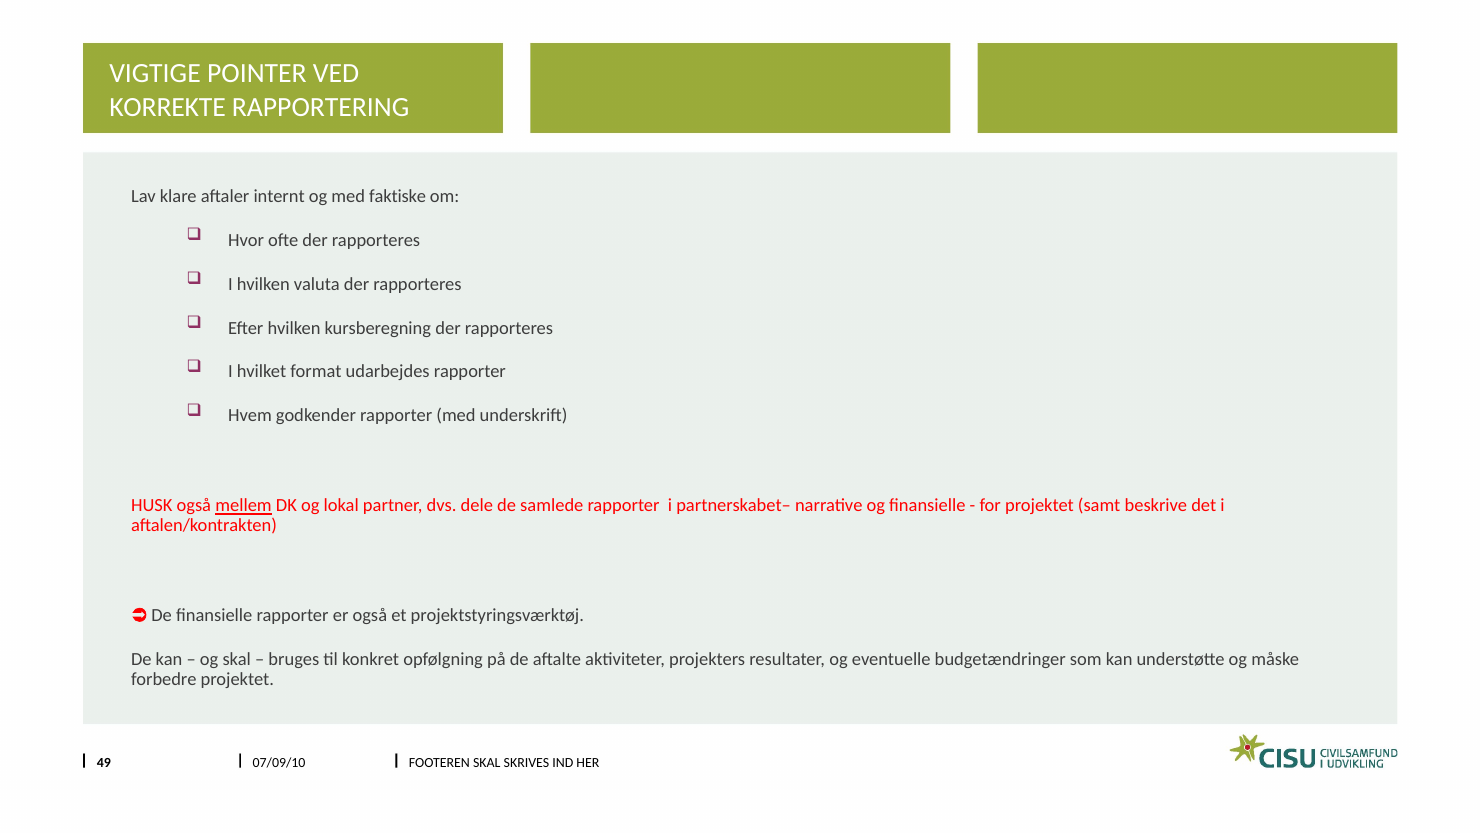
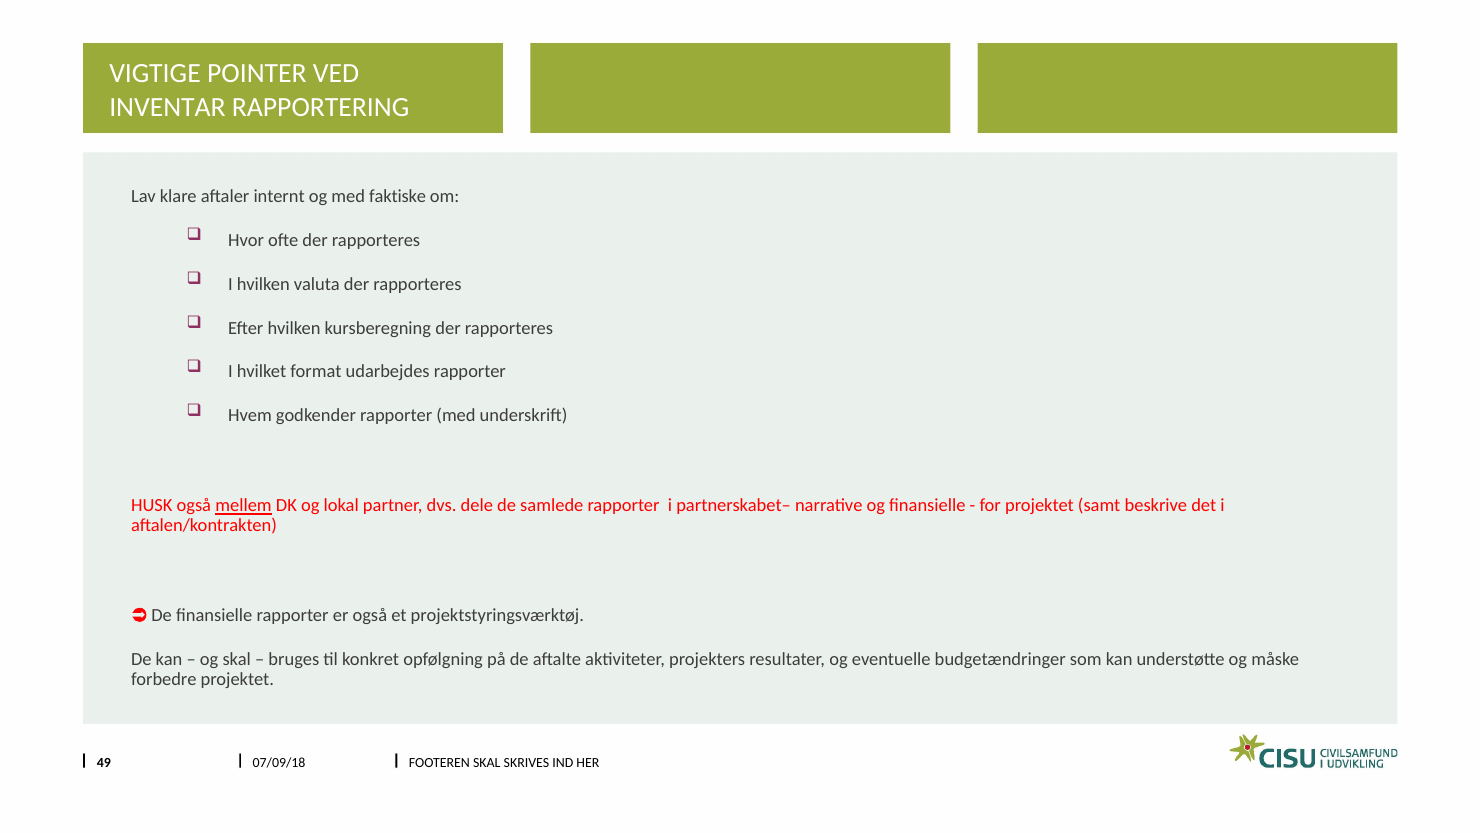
KORREKTE: KORREKTE -> INVENTAR (167, 107)
07/09/10: 07/09/10 -> 07/09/18 (279, 762)
